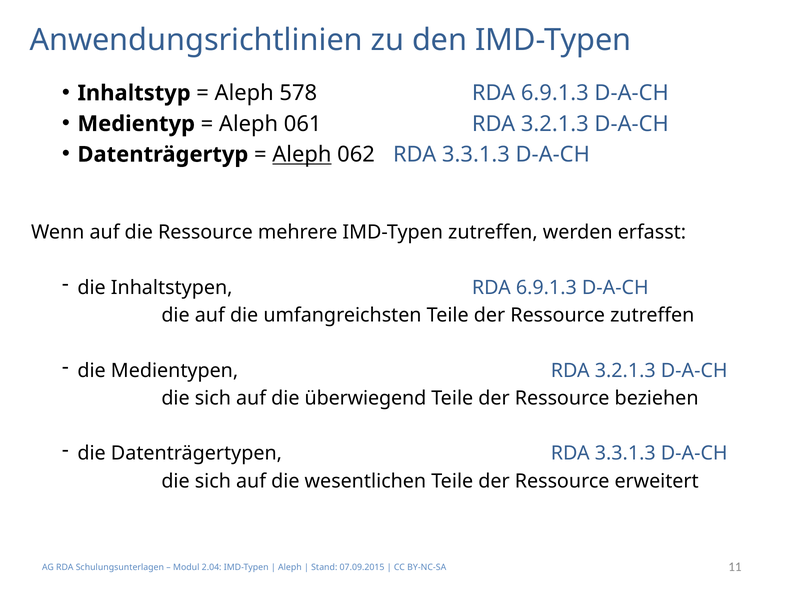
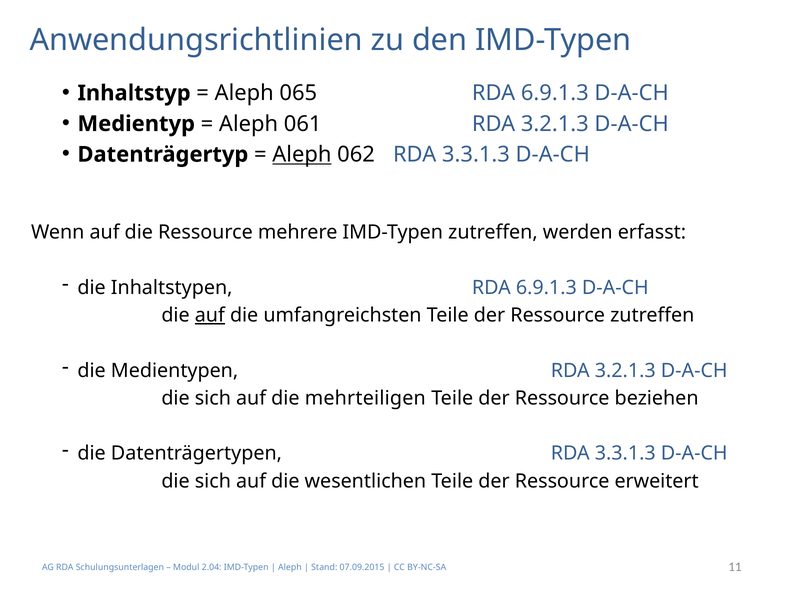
578: 578 -> 065 (298, 93)
auf underline: none -> present (210, 315)
überwiegend: überwiegend -> mehrteiligen (365, 398)
